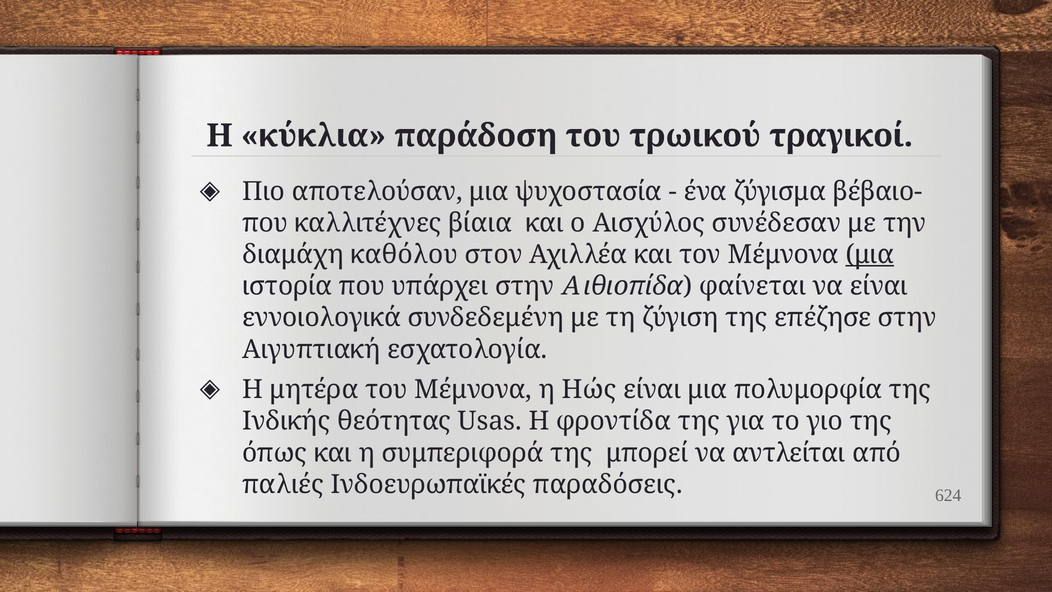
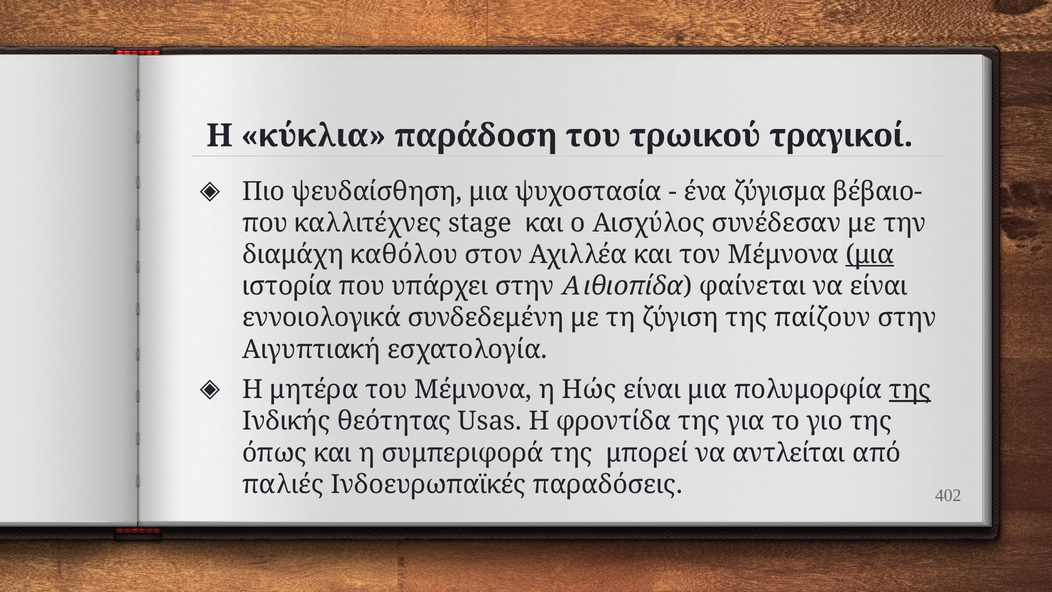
αποτελούσαν: αποτελούσαν -> ψευδαίσθηση (377, 191)
βίαια: βίαια -> stage (480, 223)
επέζησε: επέζησε -> παίζουν (823, 318)
της underline: none -> present (910, 390)
624: 624 -> 402 (948, 495)
